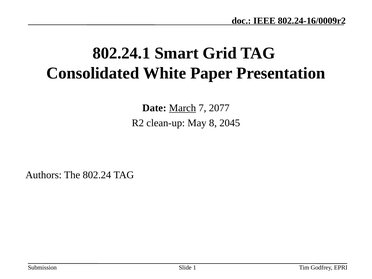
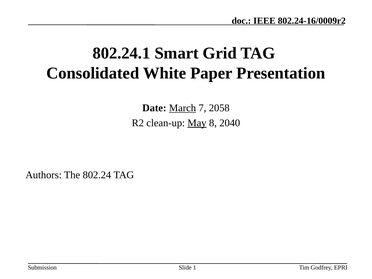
2077: 2077 -> 2058 (219, 108)
May underline: none -> present (197, 123)
2045: 2045 -> 2040 (230, 123)
